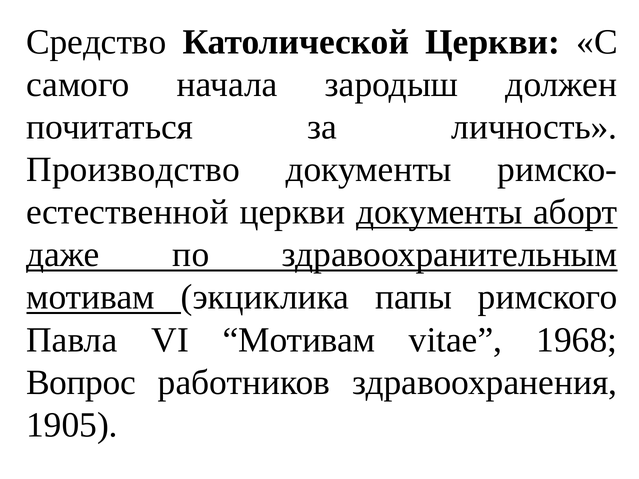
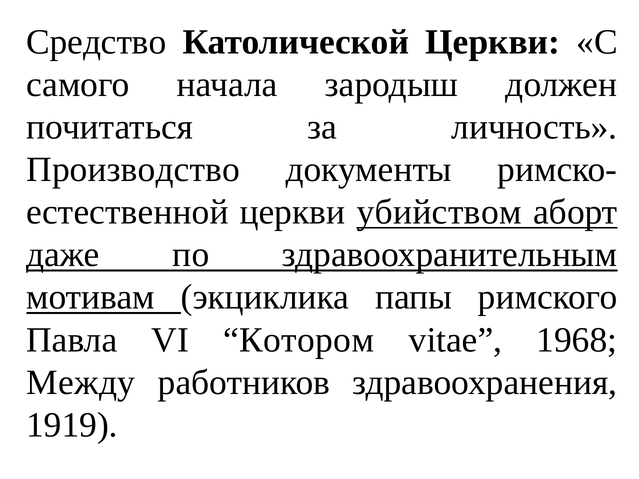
церкви документы: документы -> убийством (439, 212)
VI Мотивам: Мотивам -> Котором (299, 340)
Вопрос: Вопрос -> Между (81, 383)
1905: 1905 -> 1919 (72, 425)
